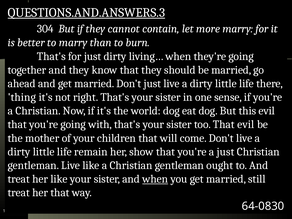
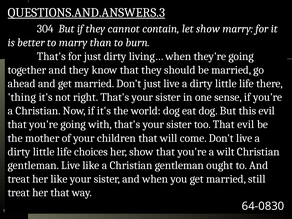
let more: more -> show (208, 29)
remain: remain -> choices (91, 152)
a just: just -> wilt (226, 152)
when underline: present -> none (155, 179)
